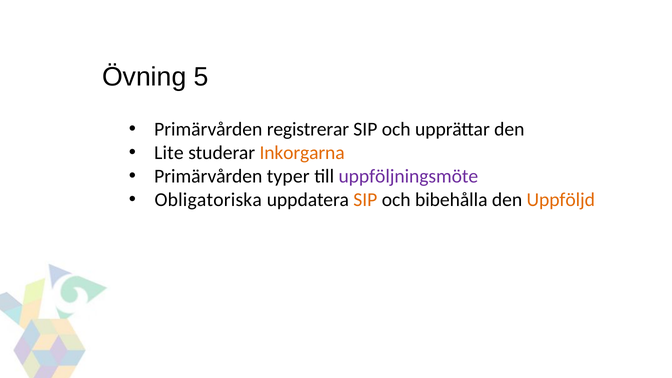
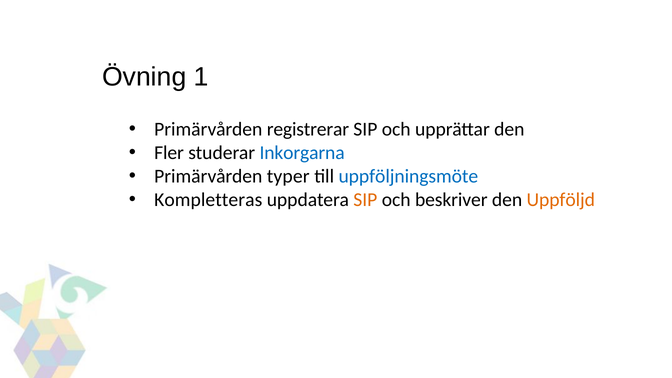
5: 5 -> 1 (201, 77)
Lite: Lite -> Fler (169, 153)
Inkorgarna colour: orange -> blue (302, 153)
uppföljningsmöte colour: purple -> blue (408, 176)
Obligatoriska: Obligatoriska -> Kompletteras (208, 200)
bibehålla: bibehålla -> beskriver (451, 200)
